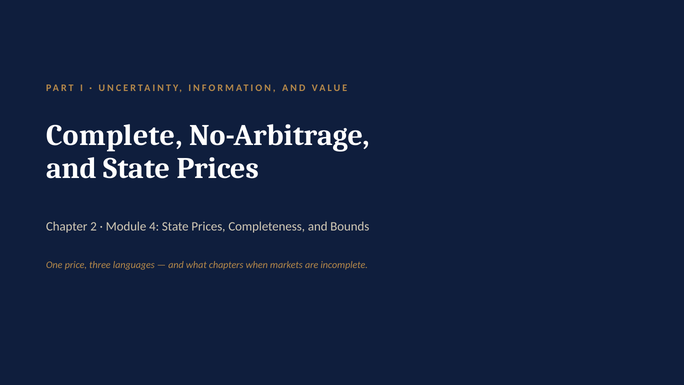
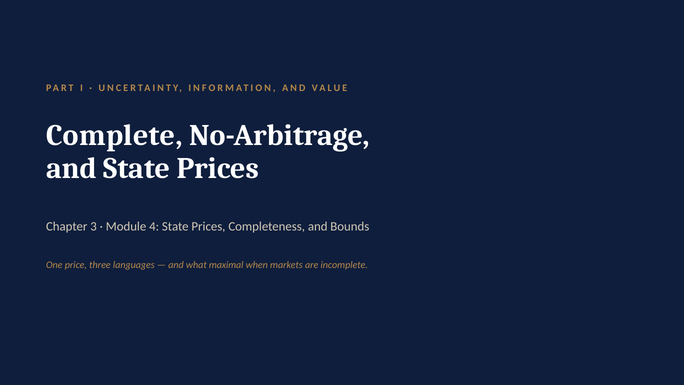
2: 2 -> 3 (94, 227)
chapters: chapters -> maximal (226, 265)
